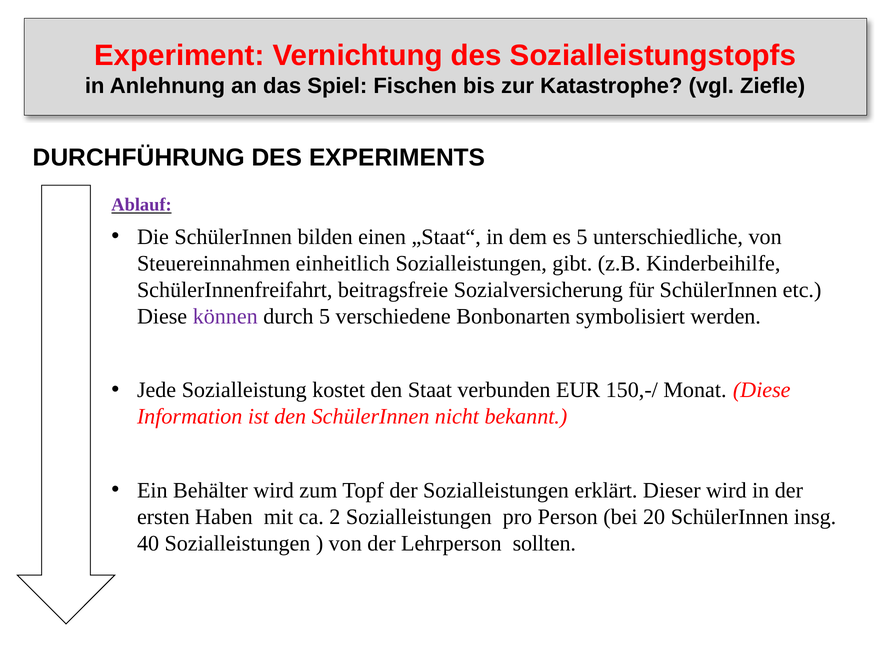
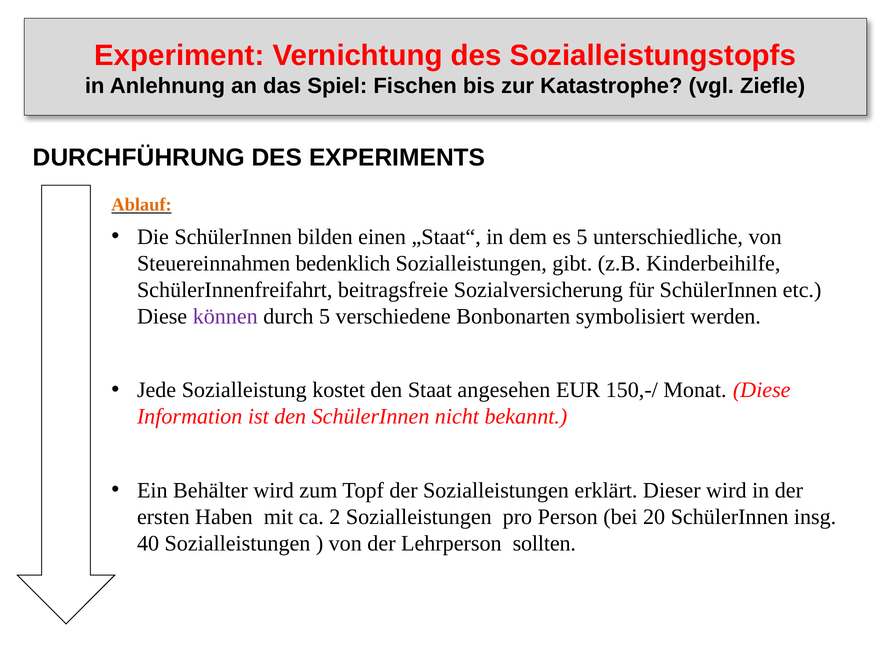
Ablauf colour: purple -> orange (142, 205)
einheitlich: einheitlich -> bedenklich (343, 263)
verbunden: verbunden -> angesehen (504, 390)
